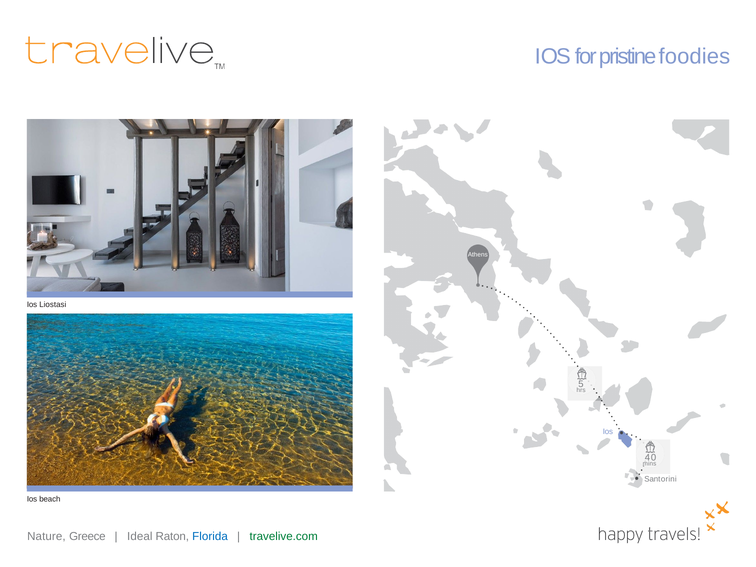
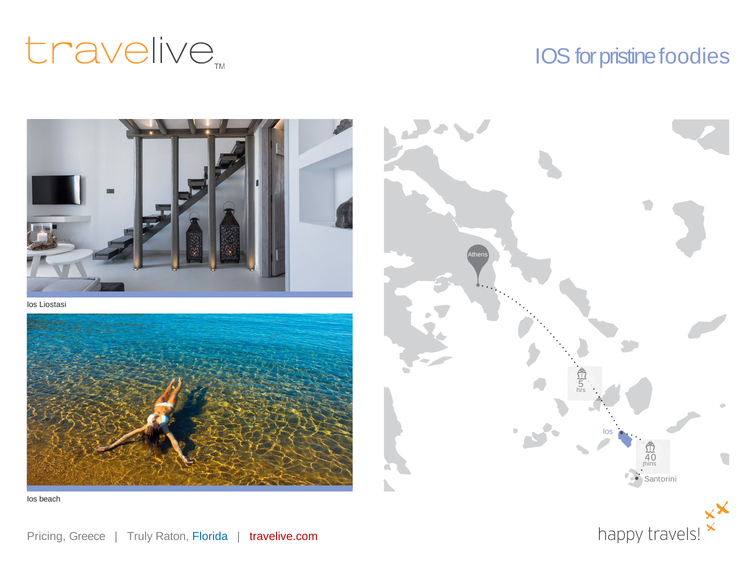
Nature: Nature -> Pricing (46, 537)
Ideal: Ideal -> Truly (140, 537)
travelive.com colour: green -> red (284, 537)
